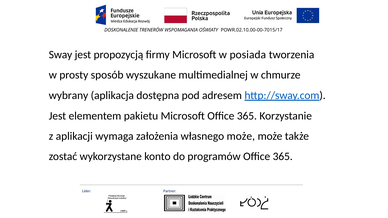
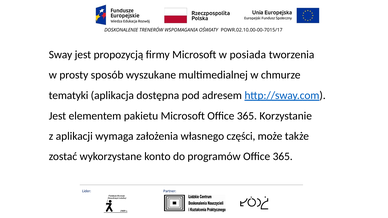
wybrany: wybrany -> tematyki (69, 95)
własnego może: może -> części (241, 136)
